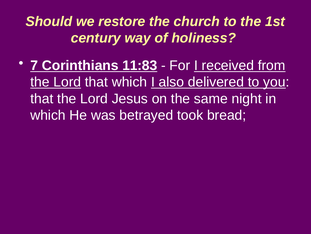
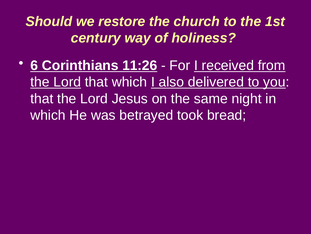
7: 7 -> 6 (34, 65)
11:83: 11:83 -> 11:26 (140, 65)
